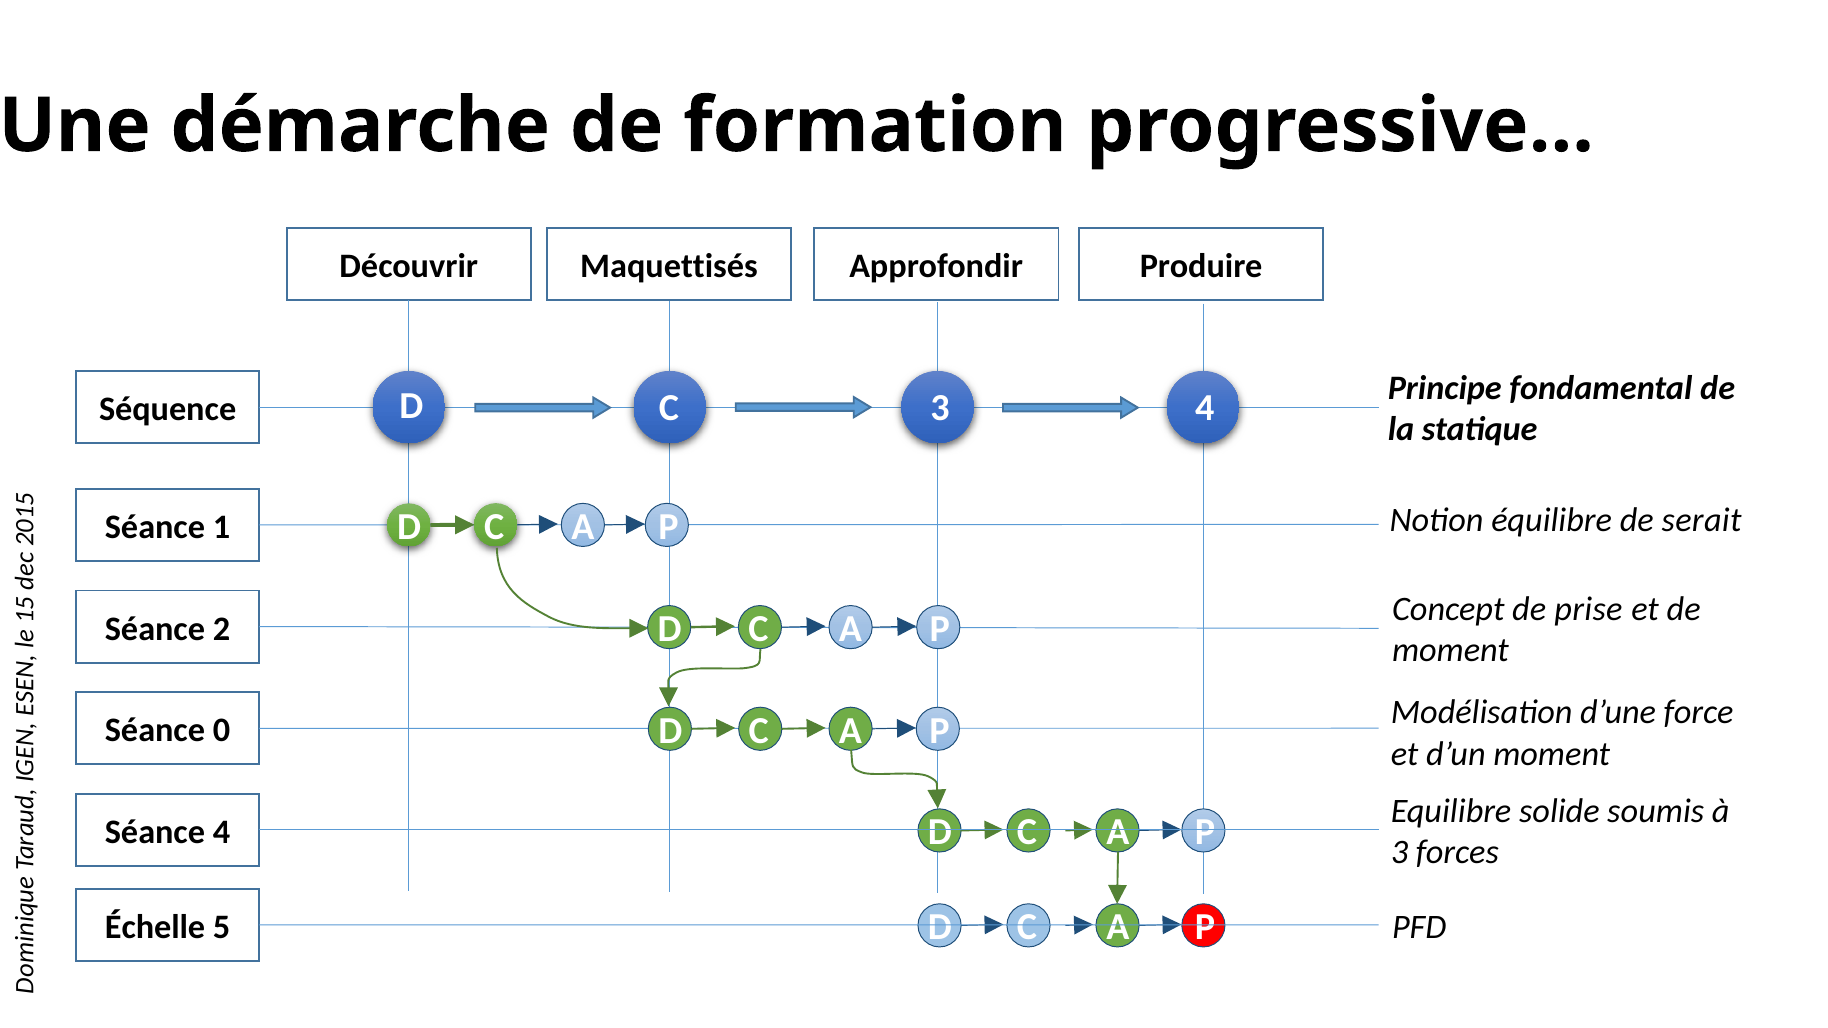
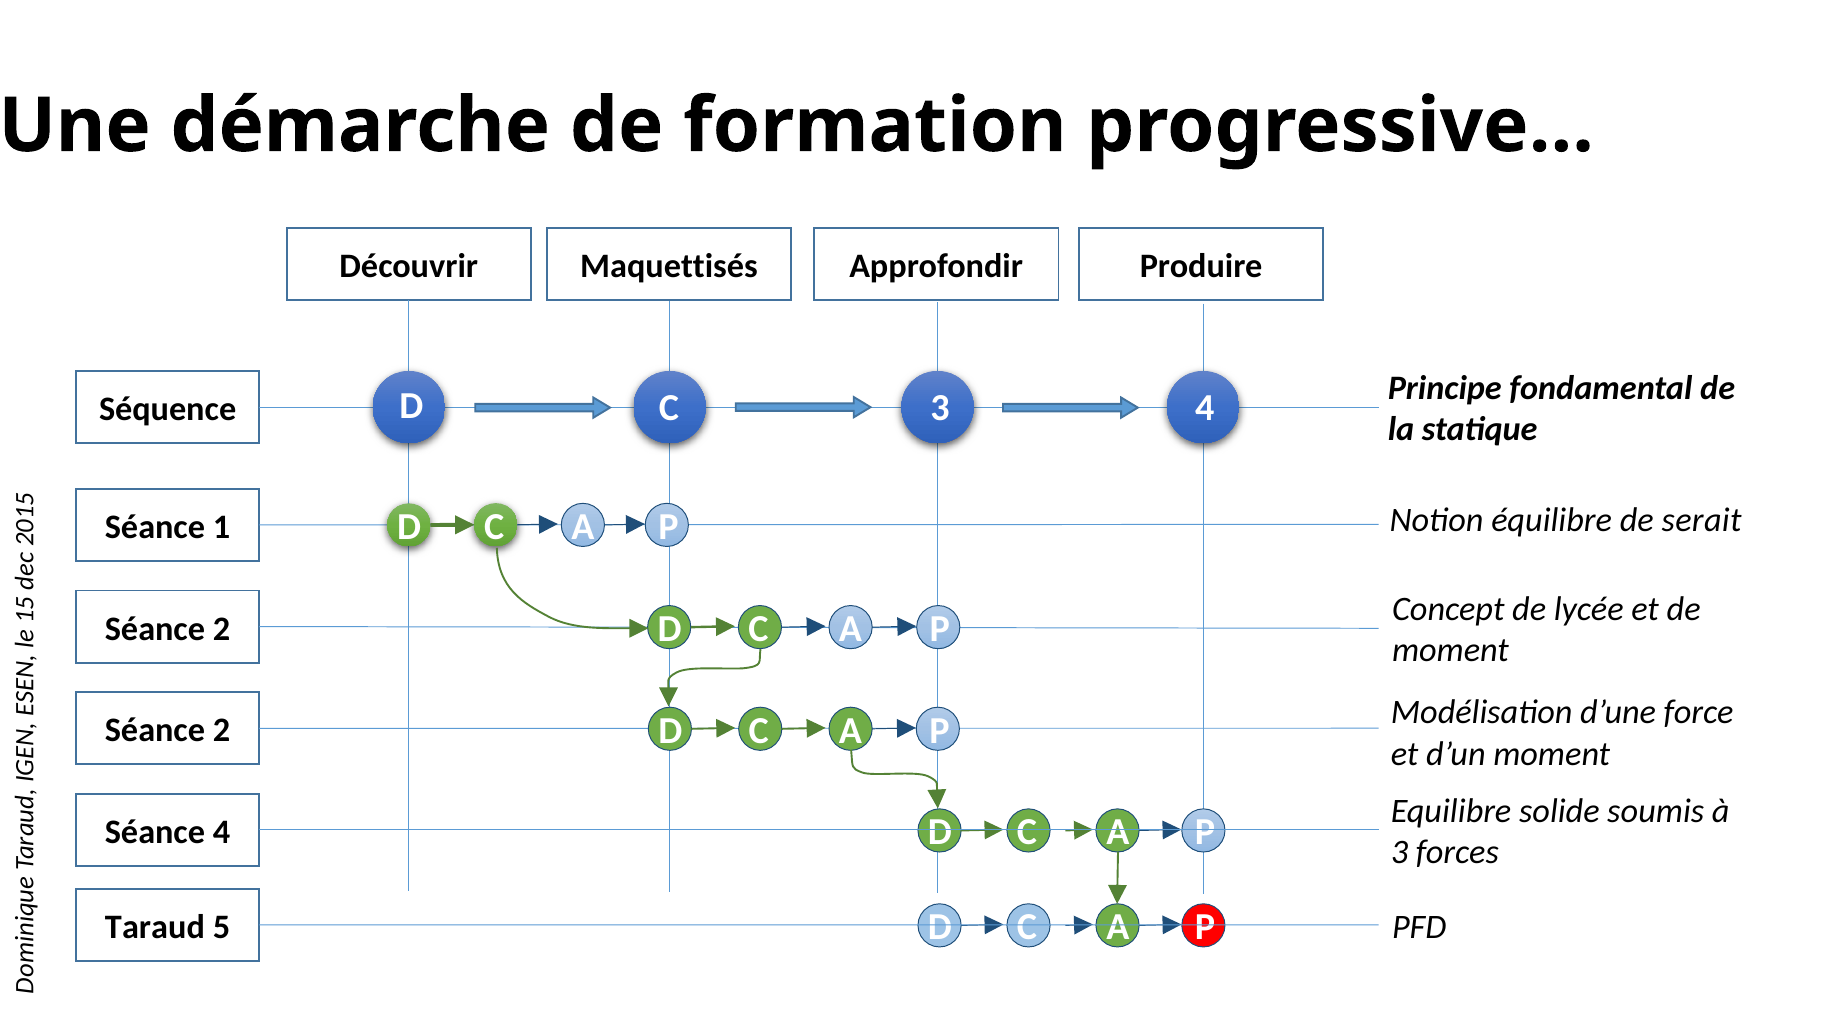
prise: prise -> lycée (1589, 609)
0: 0 -> 2 (222, 731)
Échelle: Échelle -> Taraud (155, 927)
